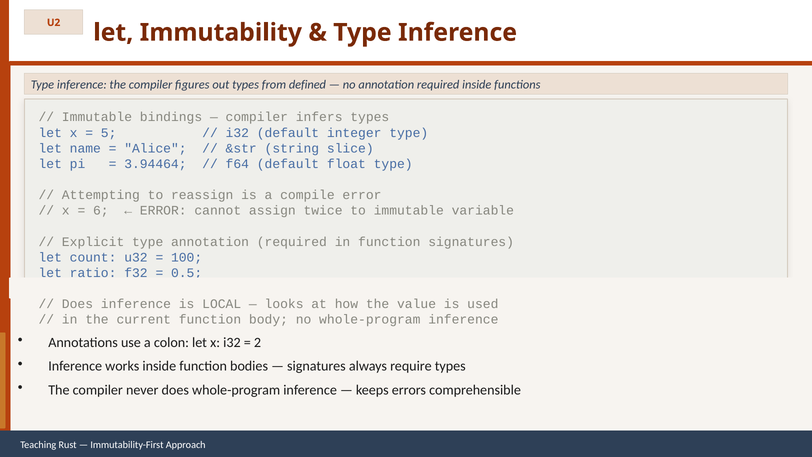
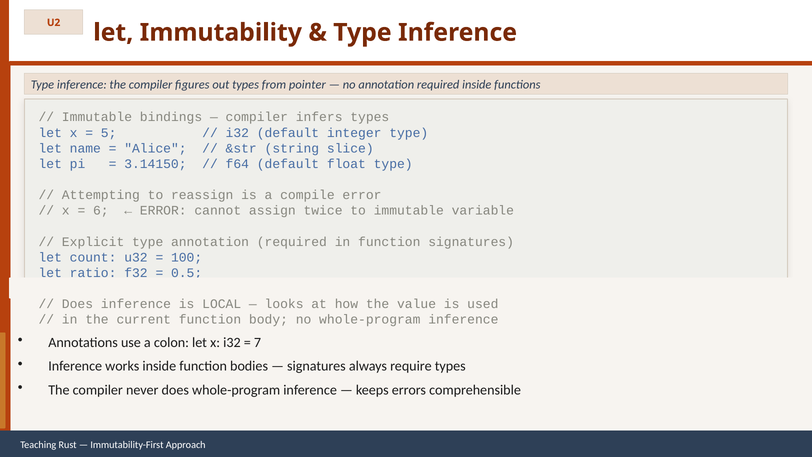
defined: defined -> pointer (307, 84)
3.94464: 3.94464 -> 3.14150 (155, 164)
2: 2 -> 7 (258, 342)
